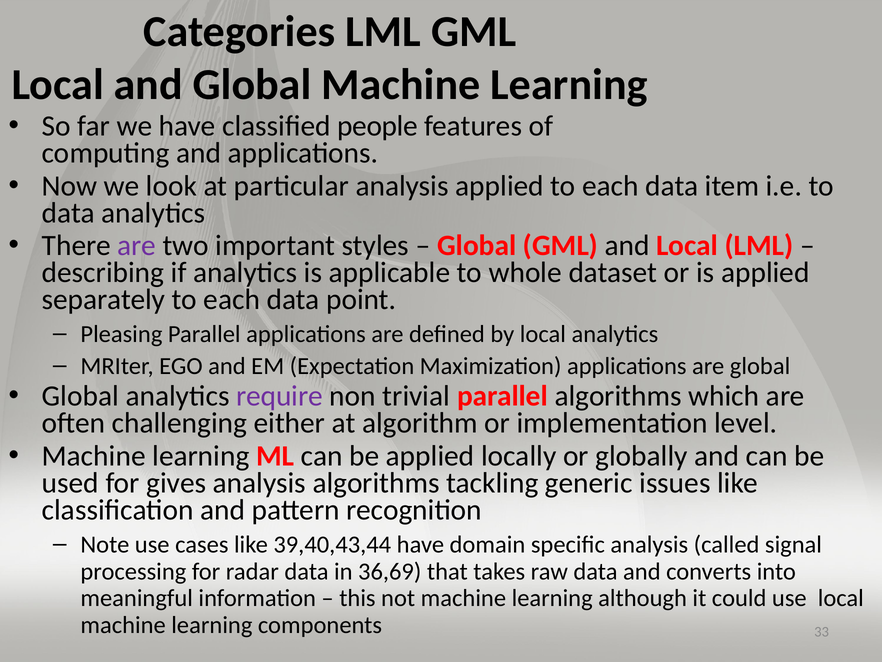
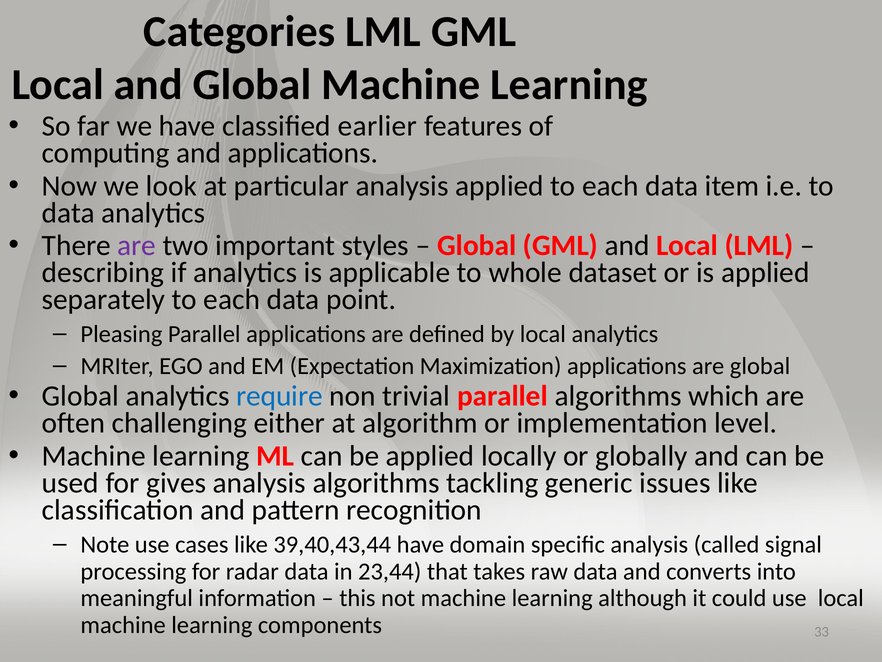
people: people -> earlier (377, 126)
require colour: purple -> blue (280, 396)
36,69: 36,69 -> 23,44 (390, 571)
